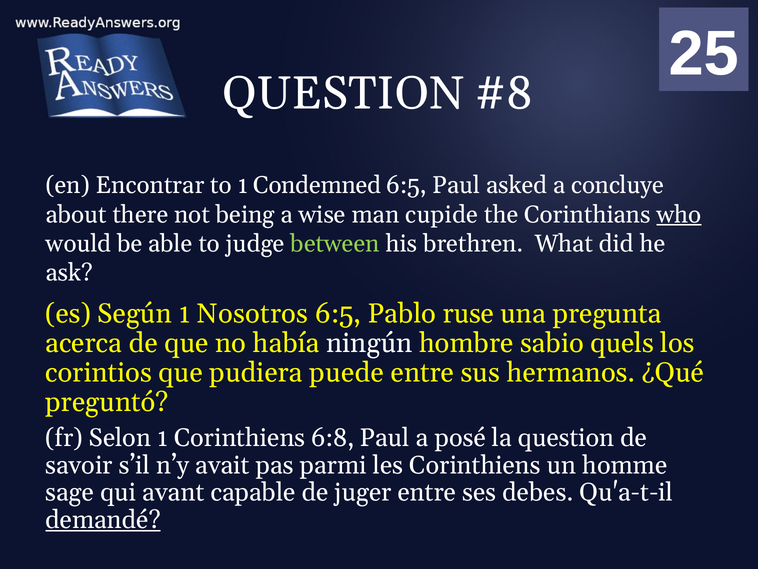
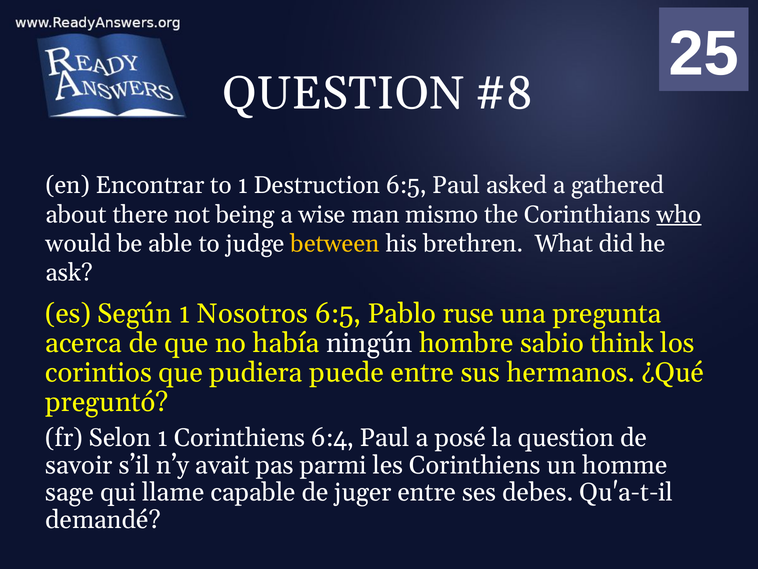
Condemned: Condemned -> Destruction (317, 185)
concluye: concluye -> gathered (618, 185)
cupide: cupide -> mismo (442, 214)
between colour: light green -> yellow (335, 243)
quels: quels -> think (622, 343)
6:8: 6:8 -> 6:4 (333, 438)
avant: avant -> llame (173, 492)
demandé underline: present -> none (103, 519)
